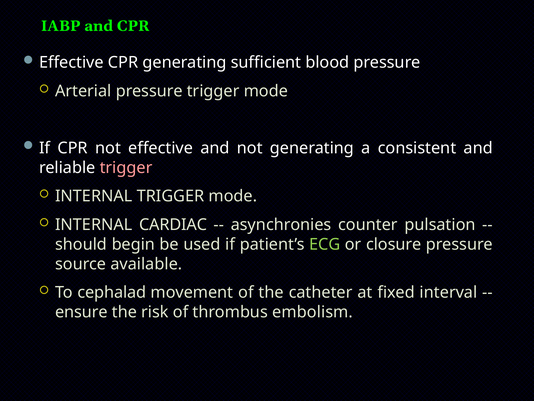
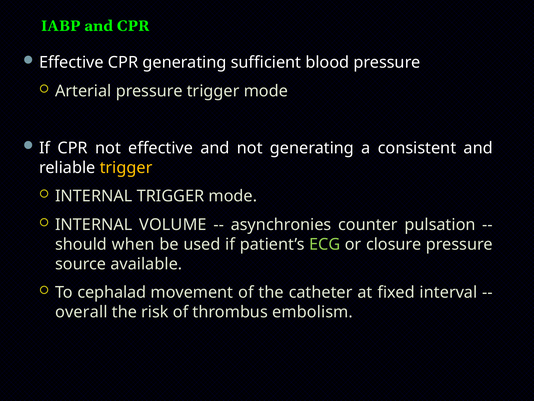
trigger colour: pink -> yellow (126, 168)
CARDIAC: CARDIAC -> VOLUME (173, 225)
begin: begin -> when (133, 244)
ensure: ensure -> overall (81, 312)
